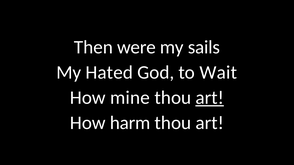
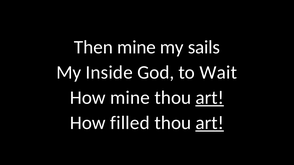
Then were: were -> mine (137, 47)
Hated: Hated -> Inside (109, 73)
harm: harm -> filled (130, 123)
art underline: none -> present (210, 123)
